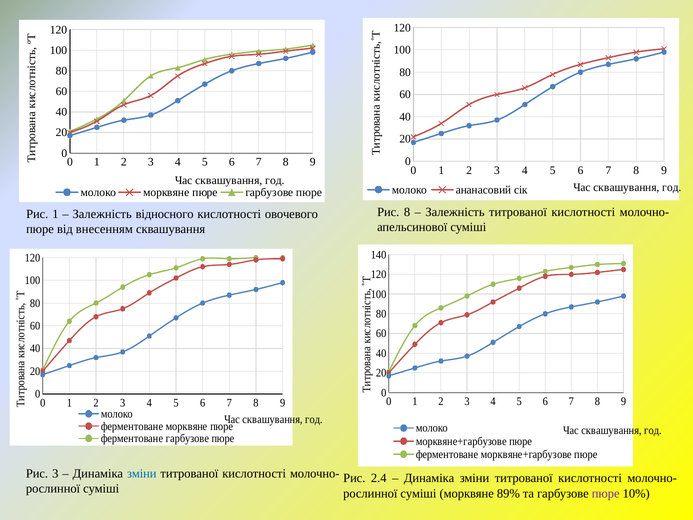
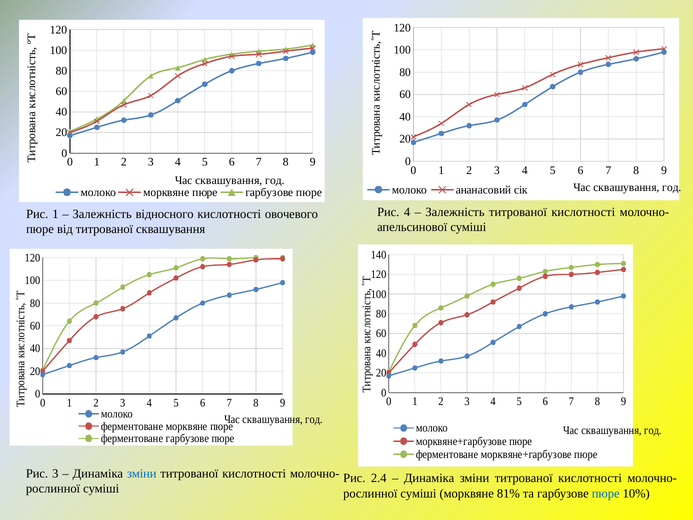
Рис 8: 8 -> 4 (407, 212)
від внесенням: внесенням -> титрованої (104, 229)
89%: 89% -> 81% (508, 493)
пюре colour: purple -> blue (606, 493)
